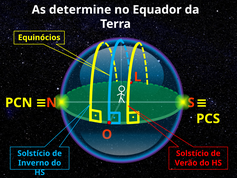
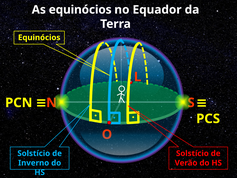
As determine: determine -> equinócios (80, 10)
